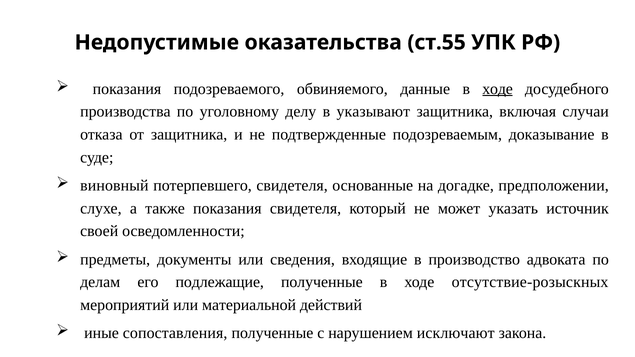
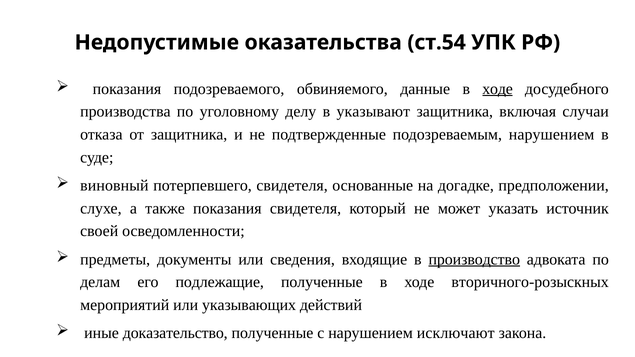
ст.55: ст.55 -> ст.54 (437, 42)
подозреваемым доказывание: доказывание -> нарушением (552, 135)
производство underline: none -> present (474, 259)
отсутствие-розыскных: отсутствие-розыскных -> вторичного-розыскных (530, 282)
материальной: материальной -> указывающих (249, 305)
сопоставления: сопоставления -> доказательство (175, 333)
